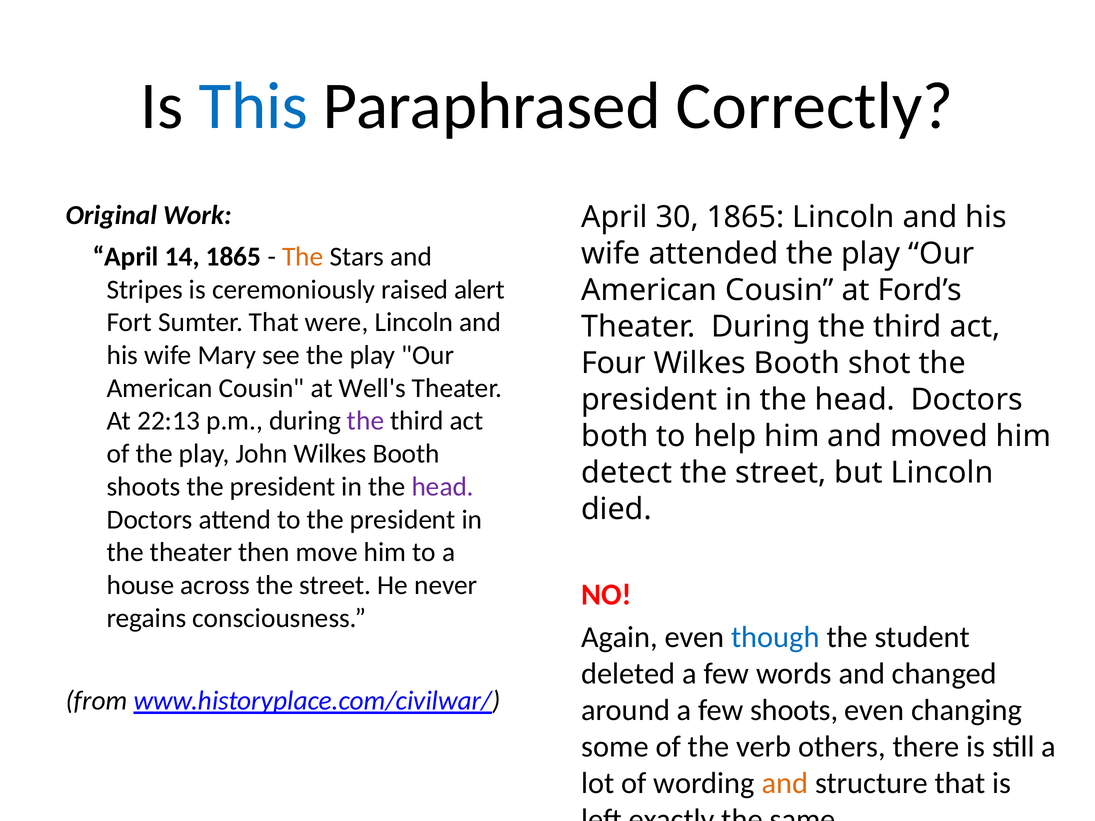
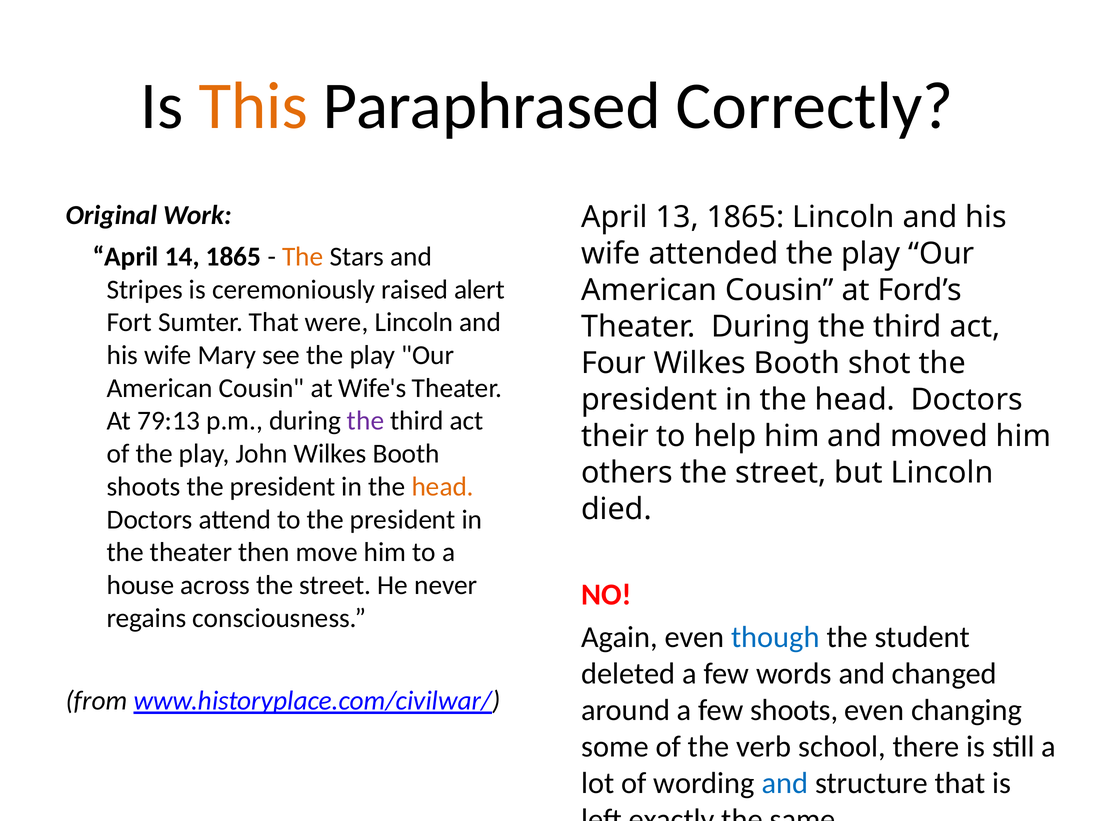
This colour: blue -> orange (253, 106)
30: 30 -> 13 (677, 217)
Well's: Well's -> Wife's (372, 388)
22:13: 22:13 -> 79:13 (169, 421)
both: both -> their (615, 437)
detect: detect -> others (627, 473)
head colour: purple -> orange (443, 487)
others: others -> school (842, 747)
and colour: orange -> blue (785, 783)
